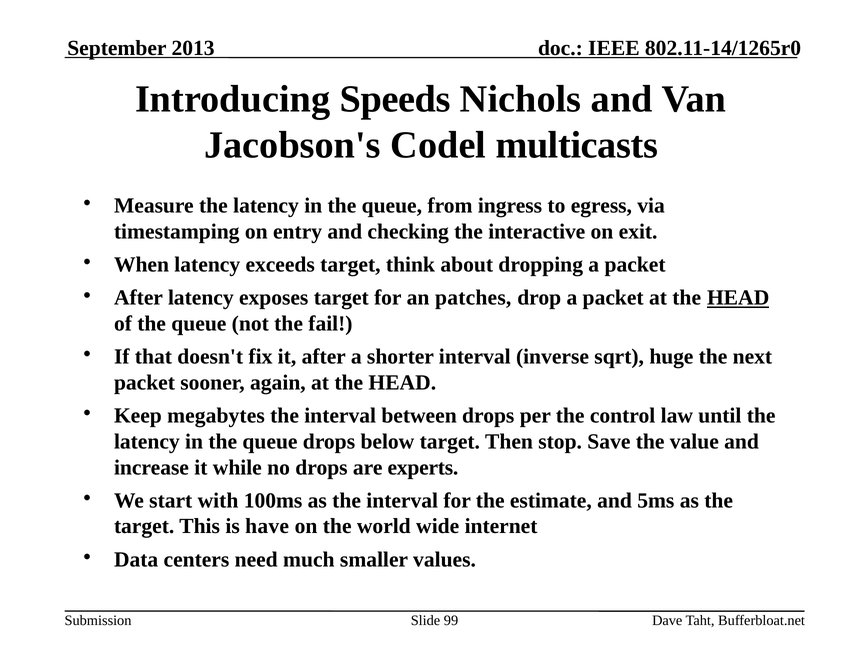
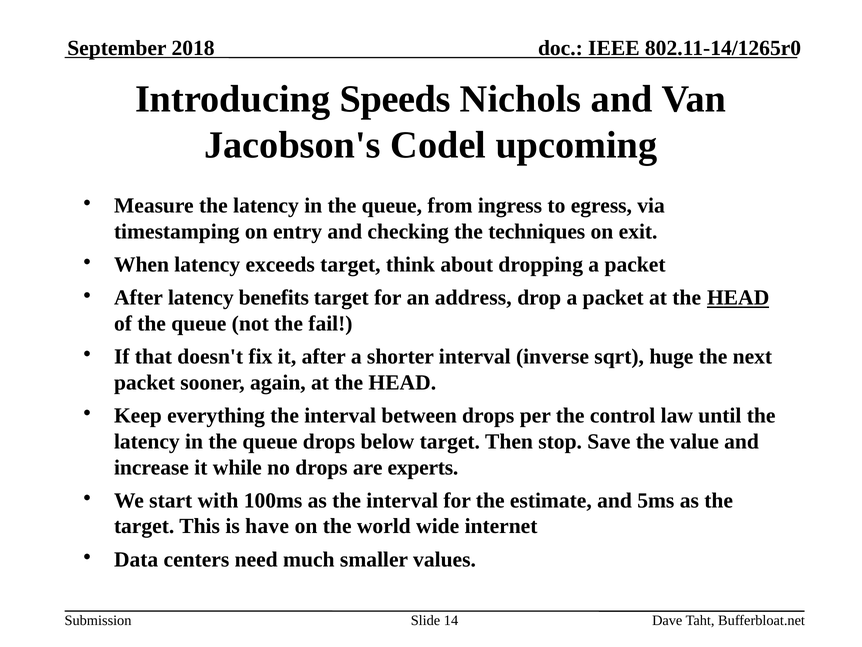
2013: 2013 -> 2018 (193, 48)
multicasts: multicasts -> upcoming (577, 145)
interactive: interactive -> techniques (537, 231)
exposes: exposes -> benefits (274, 298)
patches: patches -> address (473, 298)
megabytes: megabytes -> everything (216, 415)
99: 99 -> 14 (451, 620)
